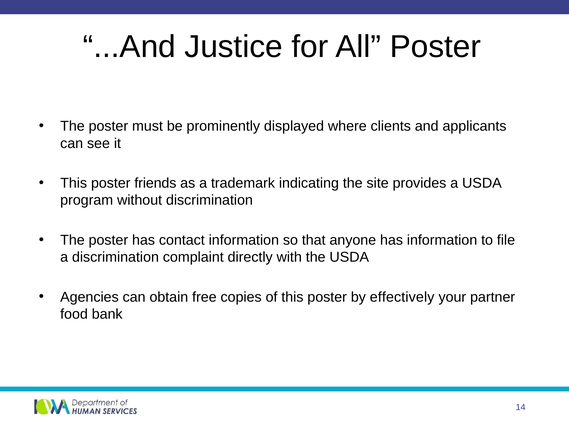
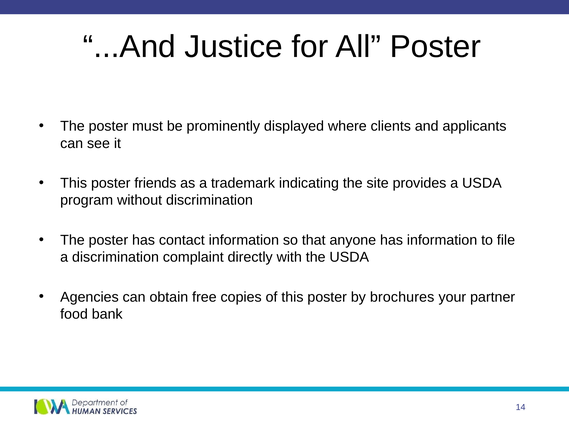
effectively: effectively -> brochures (402, 297)
